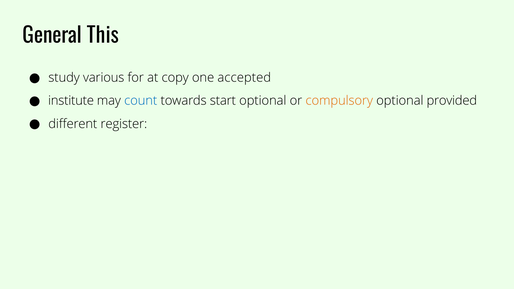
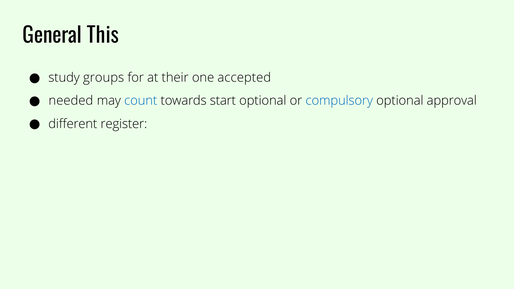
various: various -> groups (104, 78)
copy: copy -> their (175, 78)
institute: institute -> needed (71, 101)
compulsory colour: orange -> blue (339, 101)
provided: provided -> approval (452, 101)
